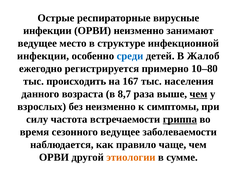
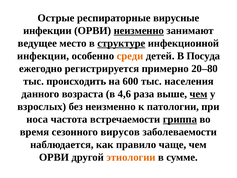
неизменно underline: none -> present (139, 31)
структуре underline: none -> present (121, 43)
среди colour: blue -> orange (130, 56)
Жалоб: Жалоб -> Посуда (203, 56)
10–80: 10–80 -> 20–80 (205, 69)
167: 167 -> 600 (131, 81)
8,7: 8,7 -> 4,6 (124, 94)
симптомы: симптомы -> патологии (173, 106)
силу: силу -> носа (37, 119)
сезонного ведущее: ведущее -> вирусов (120, 132)
